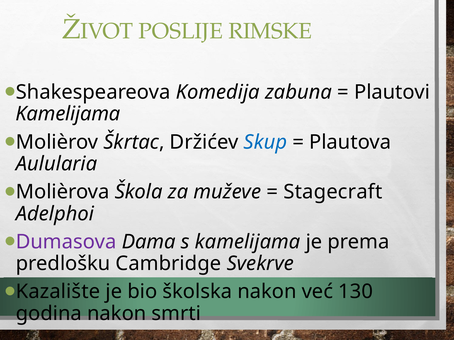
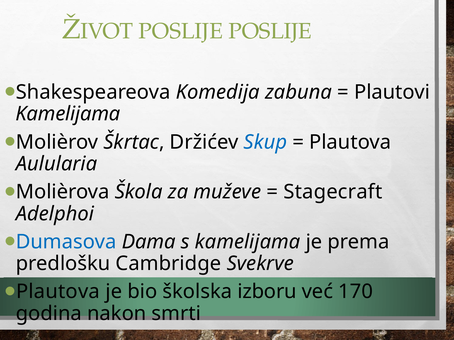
POSLIJE RIMSKE: RIMSKE -> POSLIJE (270, 31)
Dumasova colour: purple -> blue (66, 242)
Kazalište: Kazalište -> Plautova (58, 292)
školska nakon: nakon -> izboru (267, 292)
130: 130 -> 170 (356, 292)
